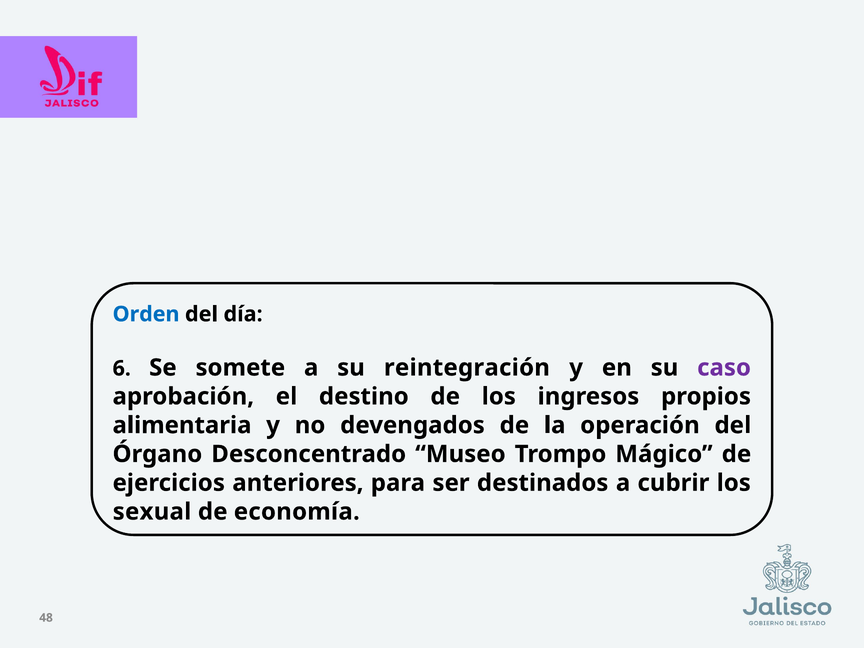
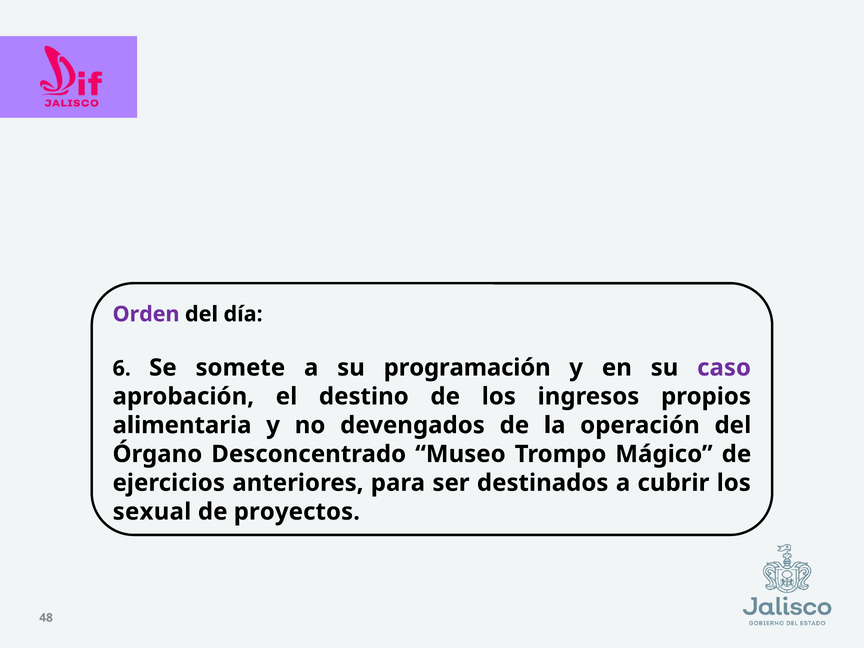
Orden colour: blue -> purple (146, 314)
reintegración: reintegración -> programación (467, 368)
economía: economía -> proyectos (297, 512)
